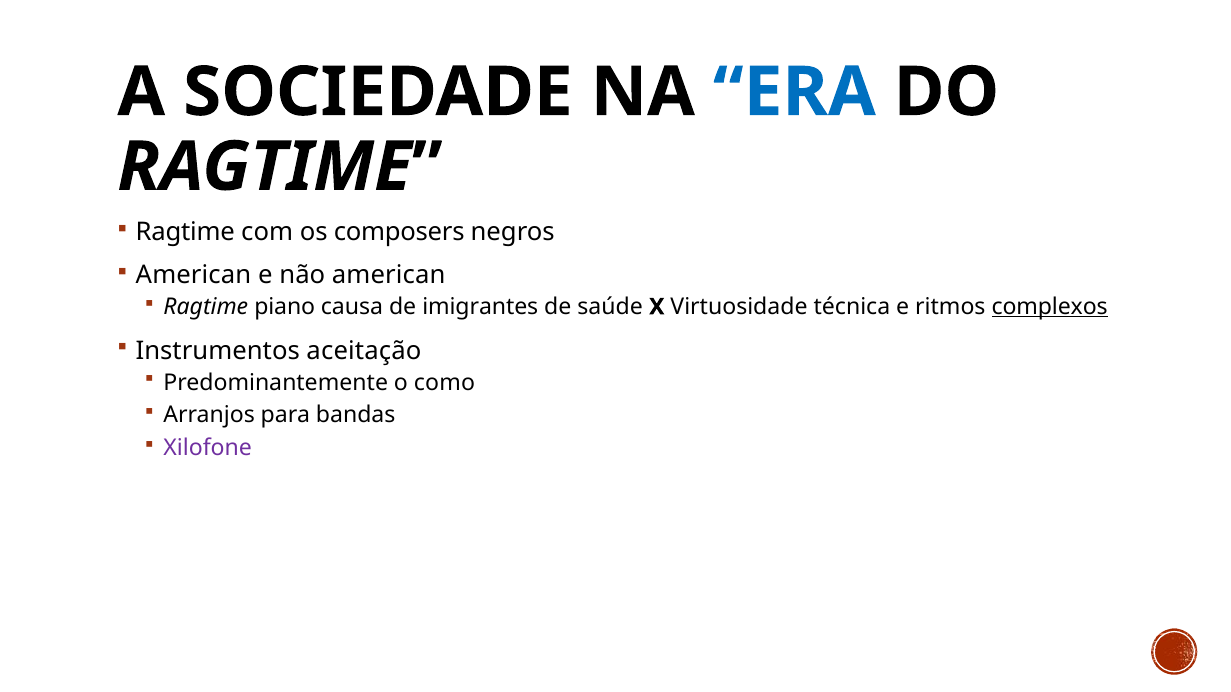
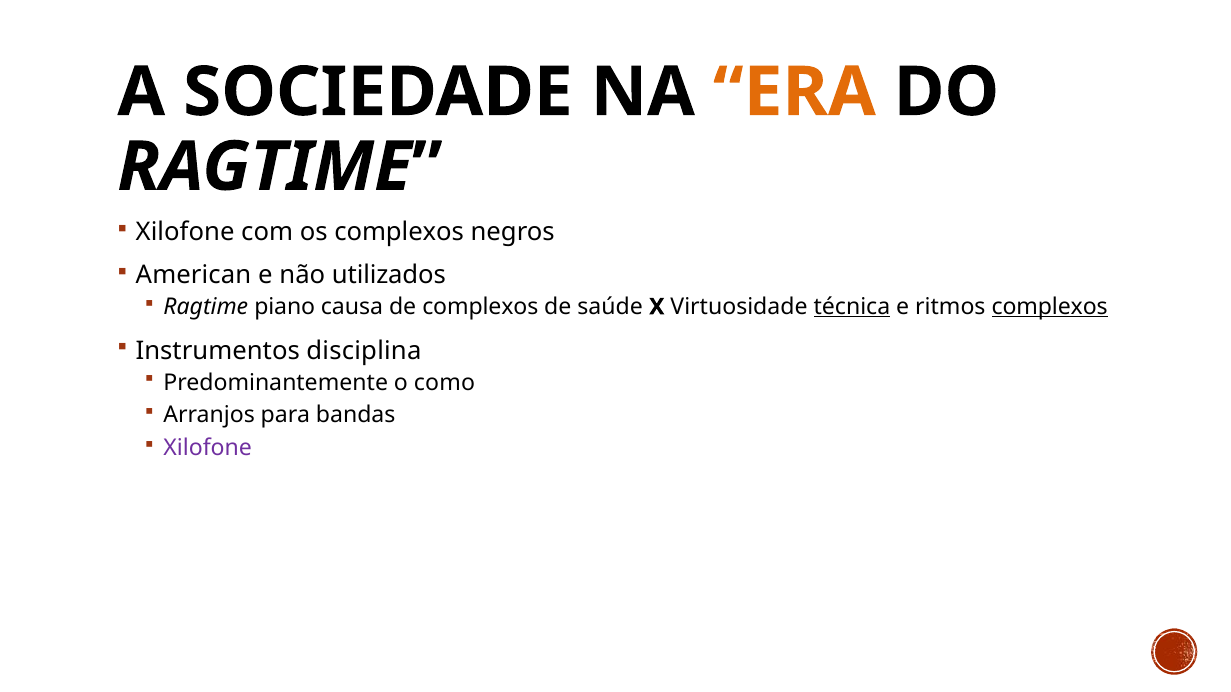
ERA colour: blue -> orange (794, 92)
Ragtime: Ragtime -> Xilofone (185, 233)
os composers: composers -> complexos (399, 233)
não american: american -> utilizados (389, 276)
de imigrantes: imigrantes -> complexos (480, 307)
técnica underline: none -> present (852, 307)
aceitação: aceitação -> disciplina (364, 351)
